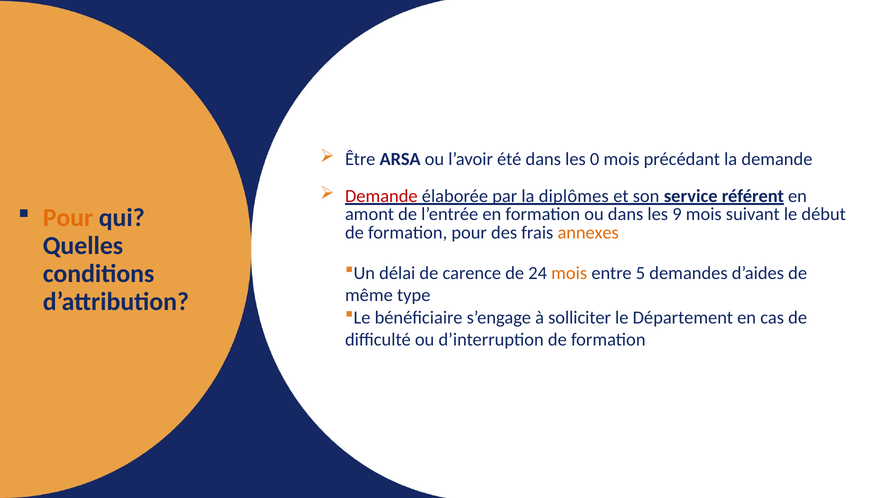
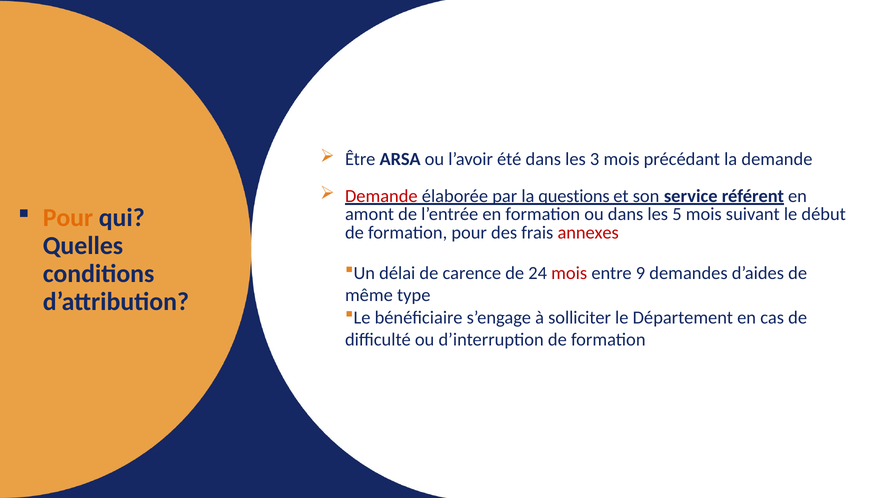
0: 0 -> 3 (595, 159)
diplômes: diplômes -> questions (574, 196)
9: 9 -> 5 (677, 214)
annexes colour: orange -> red (588, 233)
mois colour: orange -> red (569, 273)
5: 5 -> 9 (640, 273)
